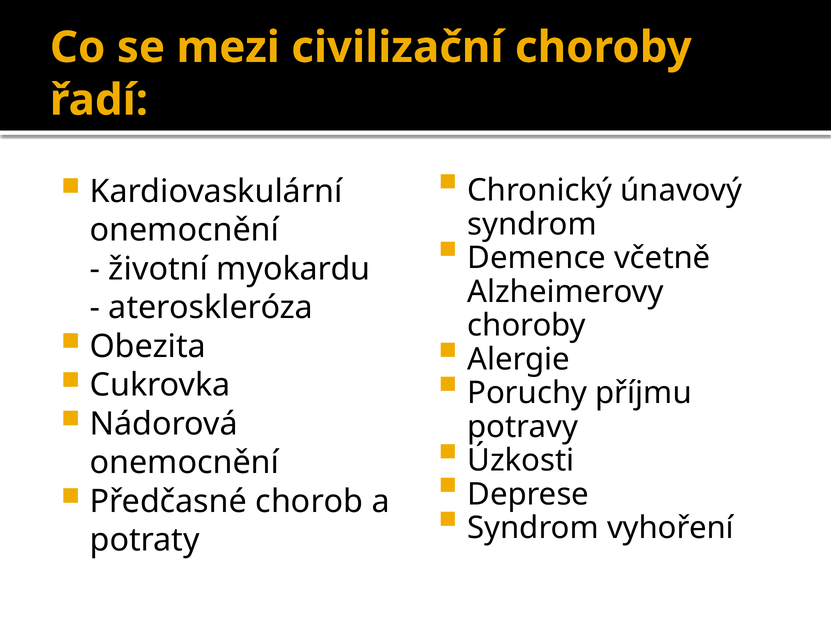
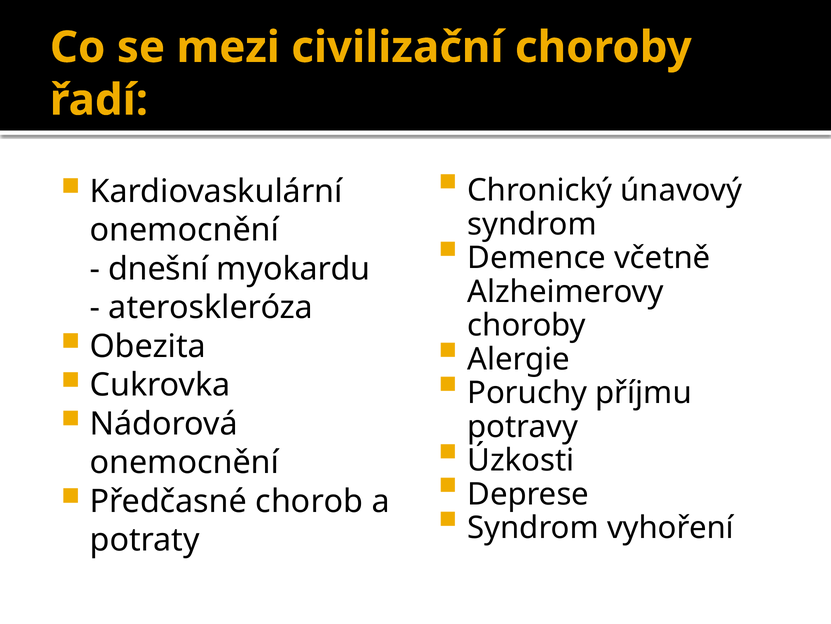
životní: životní -> dnešní (158, 269)
